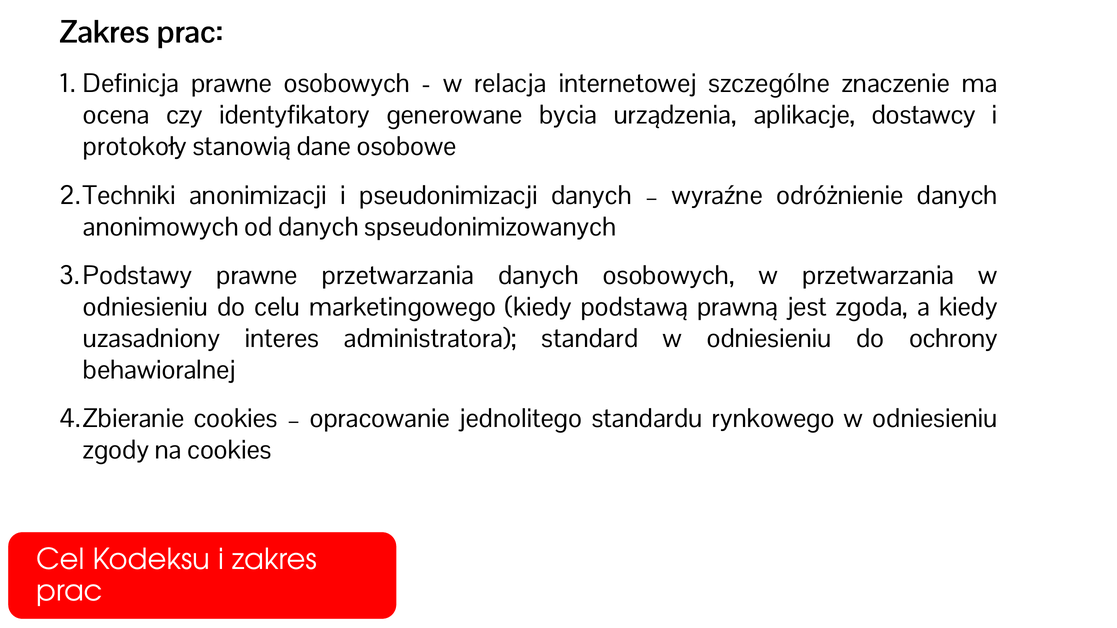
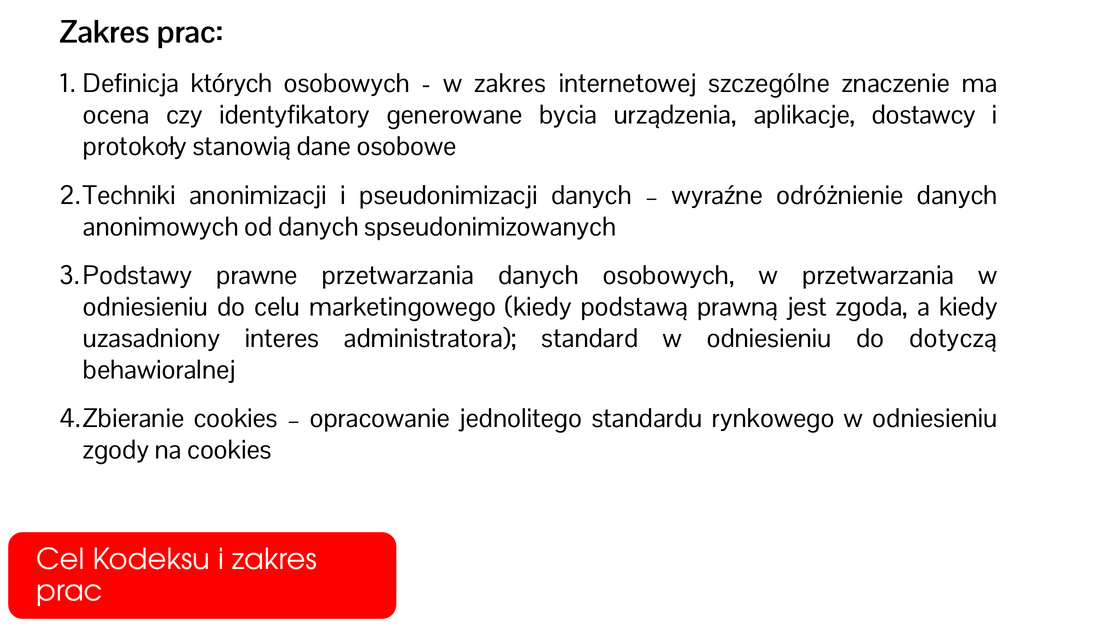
Definicja prawne: prawne -> których (232, 84)
w relacja: relacja -> zakres (510, 84)
ochrony: ochrony -> dotyczą (953, 339)
